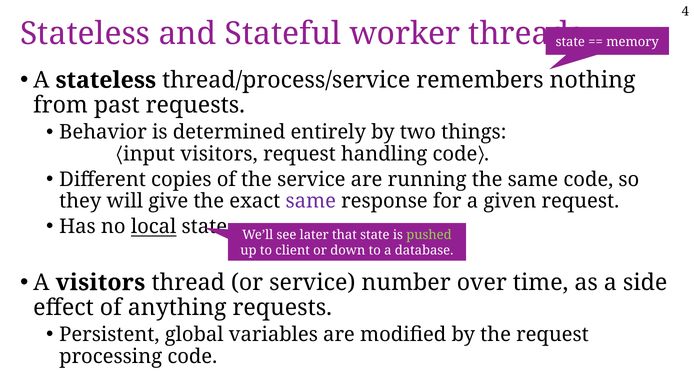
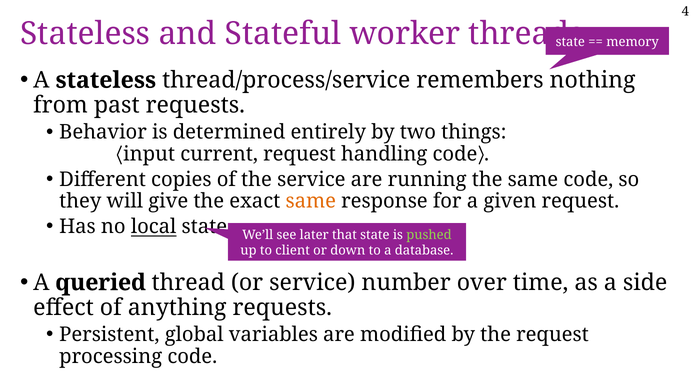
visitors: visitors -> current (219, 154)
same colour: purple -> orange (311, 201)
A visitors: visitors -> queried (101, 283)
